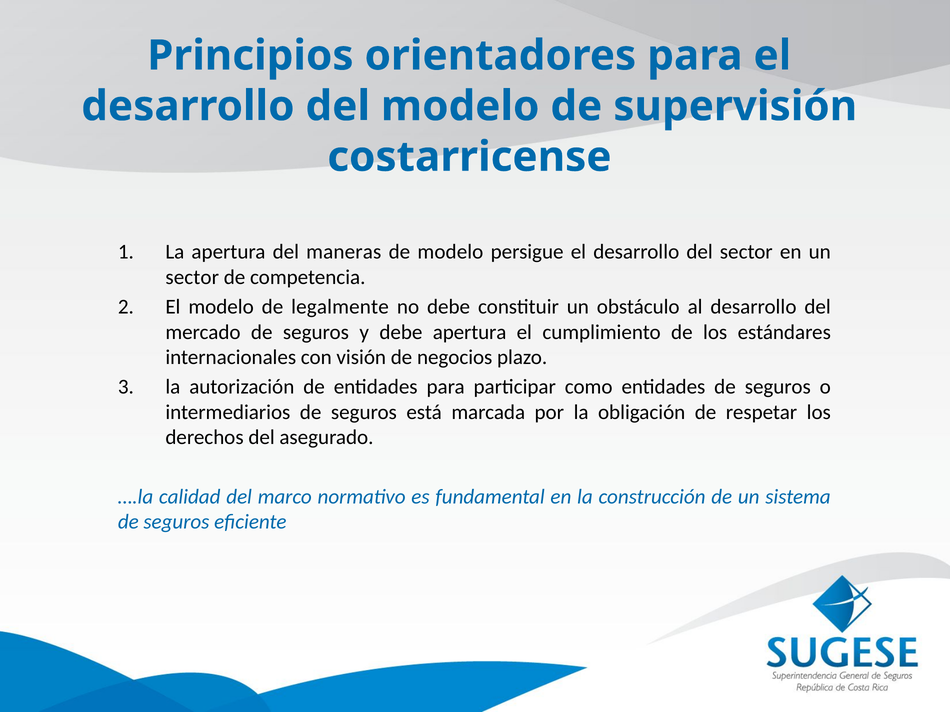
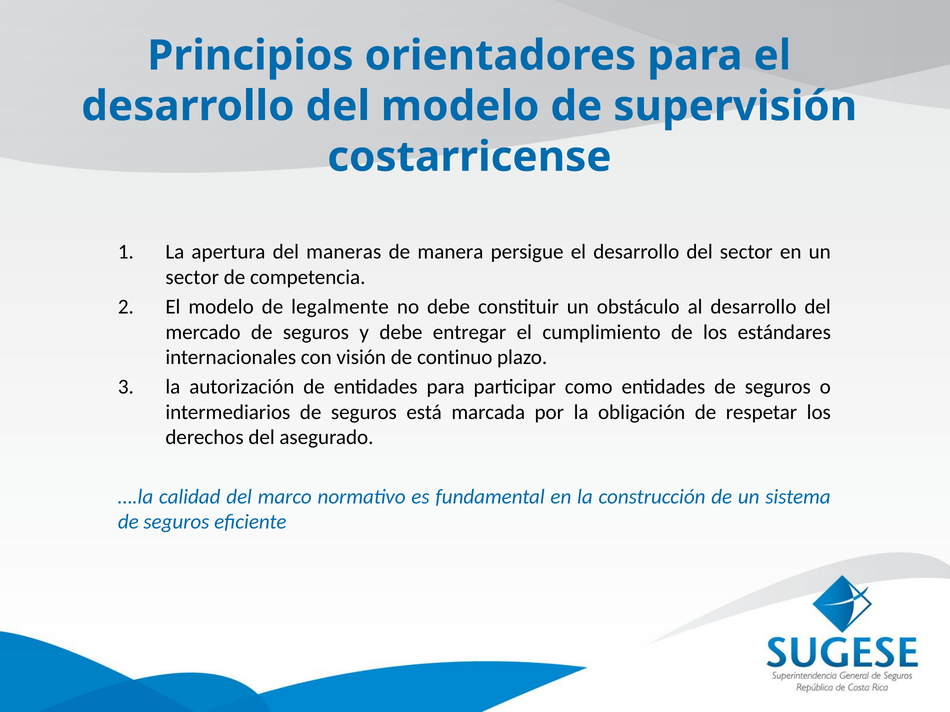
de modelo: modelo -> manera (450, 252)
debe apertura: apertura -> entregar (470, 332)
negocios: negocios -> continuo (455, 358)
